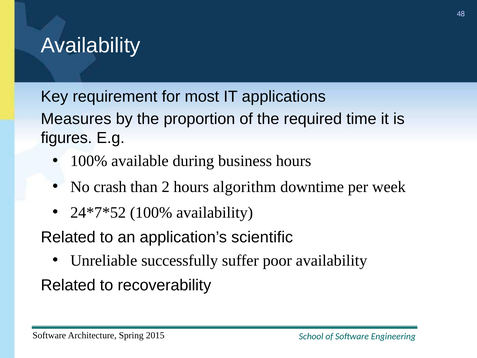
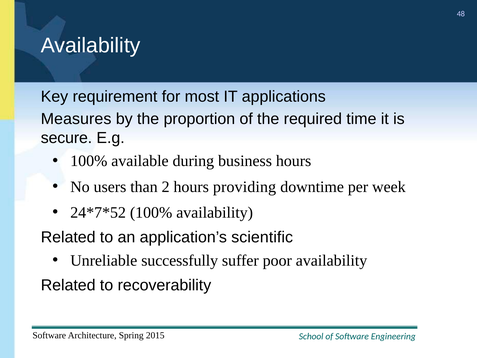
figures: figures -> secure (66, 138)
crash: crash -> users (110, 187)
algorithm: algorithm -> providing (245, 187)
